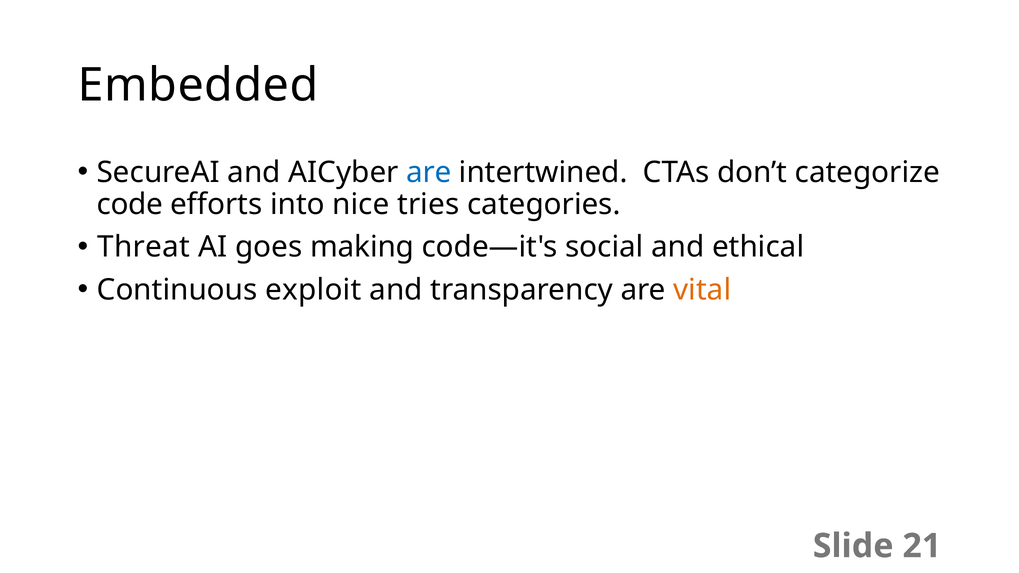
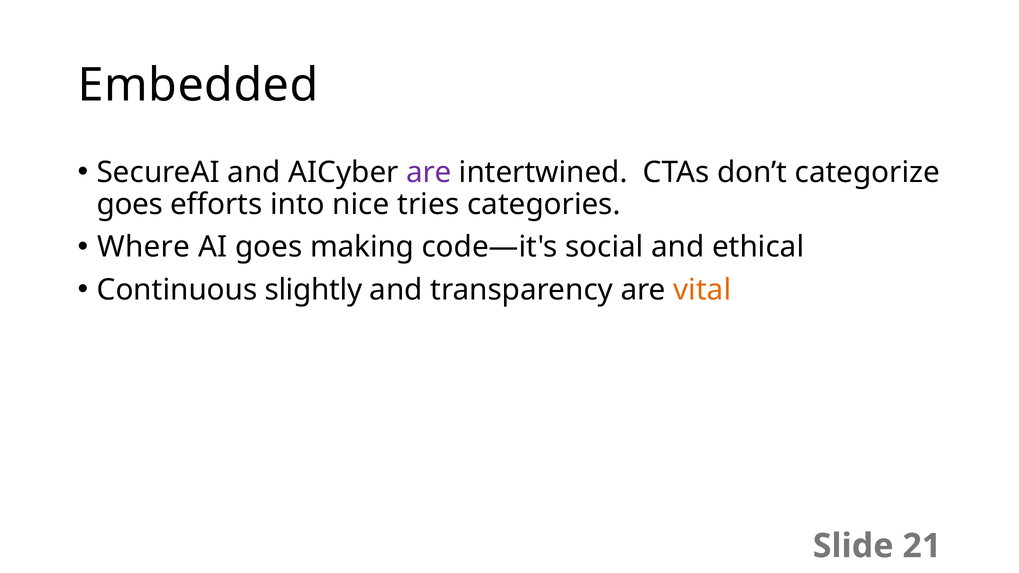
are colour: blue -> purple (429, 172)
code: code -> goes (130, 204)
Threat: Threat -> Where (144, 247)
exploit: exploit -> slightly (314, 290)
